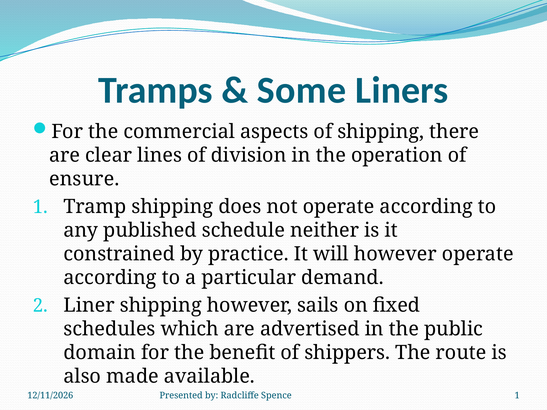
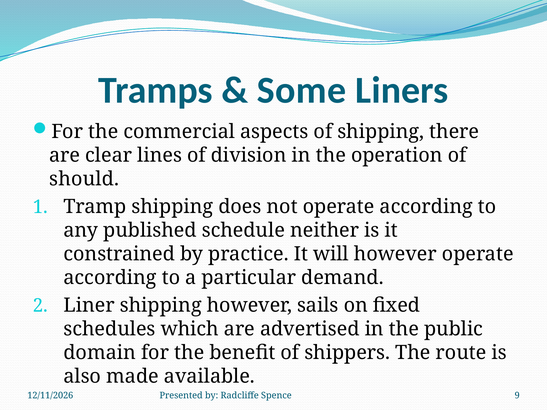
ensure: ensure -> should (84, 179)
Spence 1: 1 -> 9 (517, 396)
